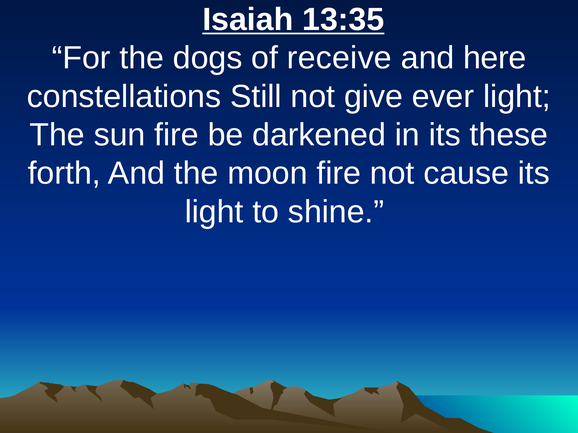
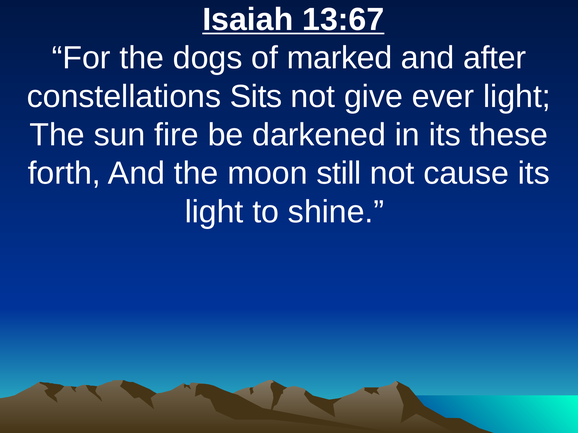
13:35: 13:35 -> 13:67 (343, 20)
receive: receive -> marked (340, 58)
here: here -> after (495, 58)
Still: Still -> Sits (256, 97)
moon fire: fire -> still (339, 174)
